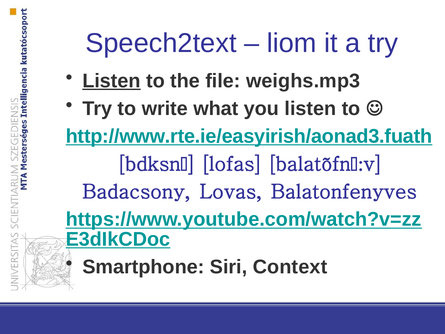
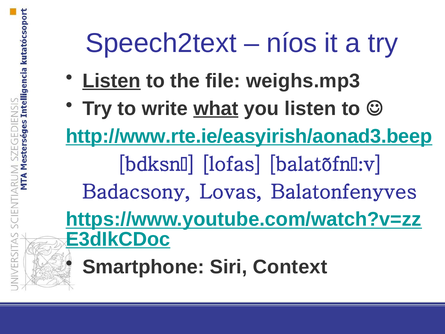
liom: liom -> níos (292, 43)
what underline: none -> present (216, 108)
http://www.rte.ie/easyirish/aonad3.fuath: http://www.rte.ie/easyirish/aonad3.fuath -> http://www.rte.ie/easyirish/aonad3.beep (249, 136)
